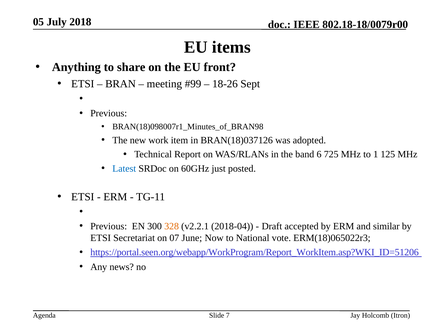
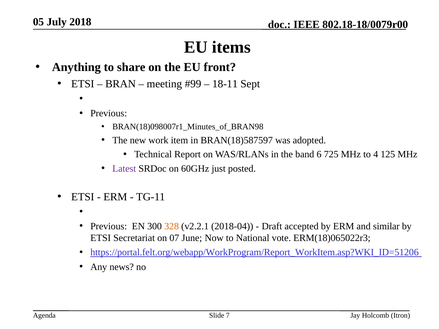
18-26: 18-26 -> 18-11 (225, 84)
BRAN(18)037126: BRAN(18)037126 -> BRAN(18)587597 (237, 140)
1: 1 -> 4 (376, 154)
Latest colour: blue -> purple (124, 169)
https://portal.seen.org/webapp/WorkProgram/Report_WorkItem.asp?WKI_ID=51206: https://portal.seen.org/webapp/WorkProgram/Report_WorkItem.asp?WKI_ID=51206 -> https://portal.felt.org/webapp/WorkProgram/Report_WorkItem.asp?WKI_ID=51206 (255, 253)
